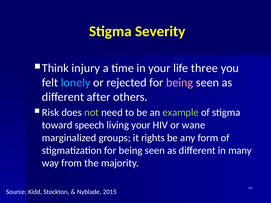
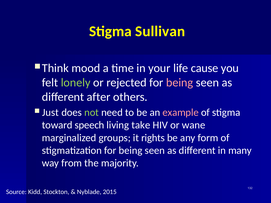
Severity: Severity -> Sullivan (160, 31)
injury: injury -> mood (86, 68)
three: three -> cause (205, 68)
lonely colour: light blue -> light green (76, 83)
Risk: Risk -> Just (50, 113)
example colour: light green -> pink (181, 113)
living your: your -> take (141, 125)
